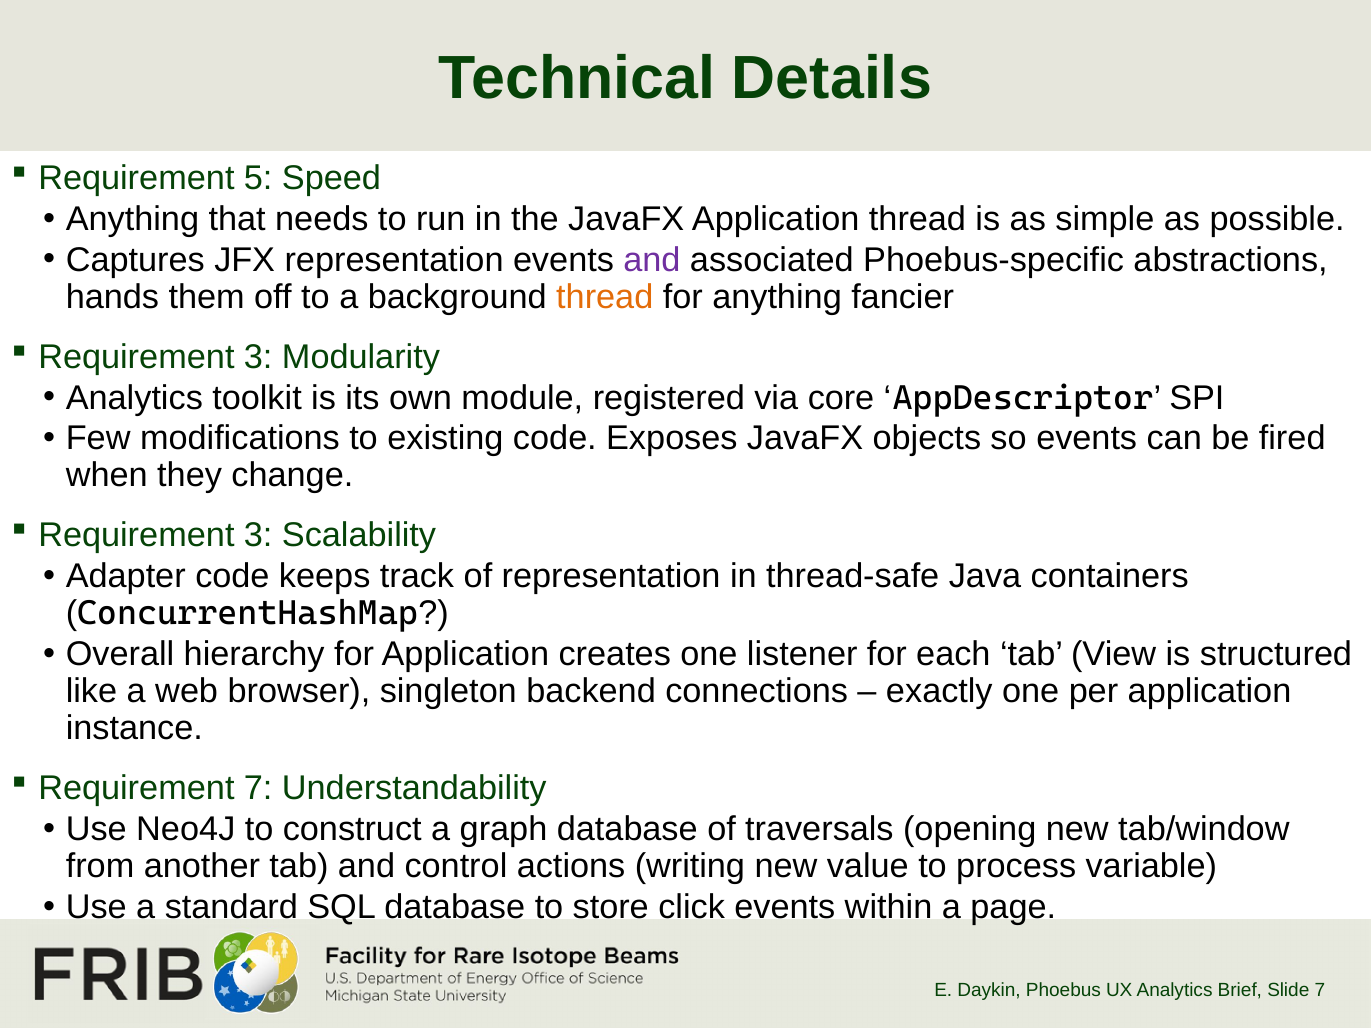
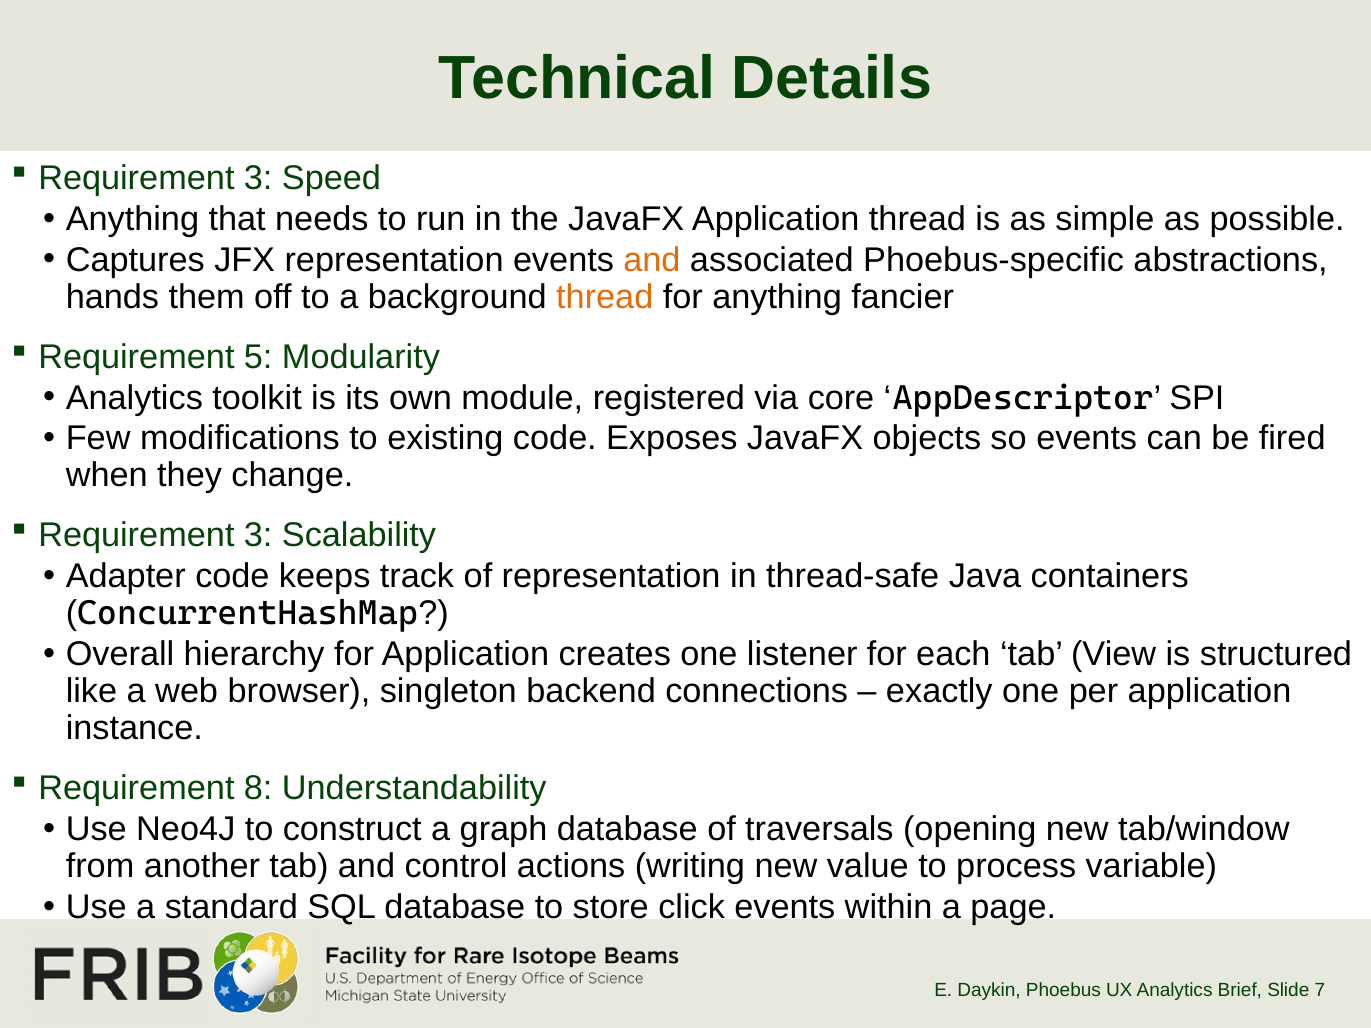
5: 5 -> 3 (258, 178)
and colour: purple -> orange (652, 260)
3: 3 -> 5 (258, 357)
Requirement 7: 7 -> 8 (258, 789)
